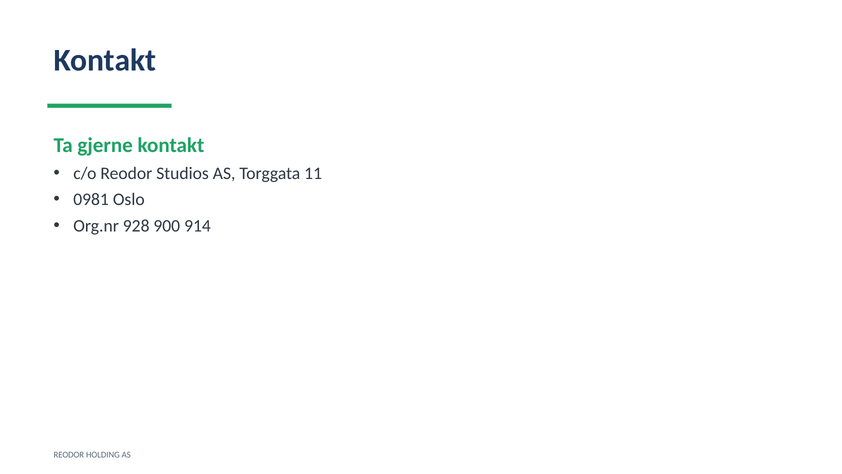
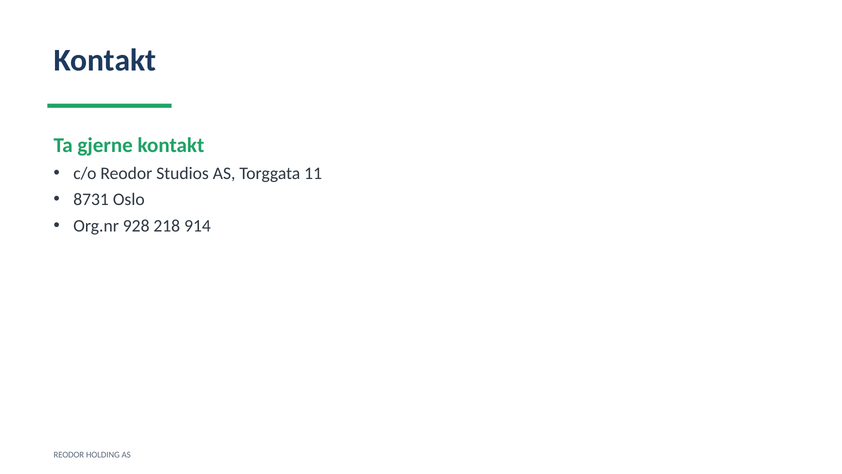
0981: 0981 -> 8731 (91, 199)
900: 900 -> 218 (167, 226)
